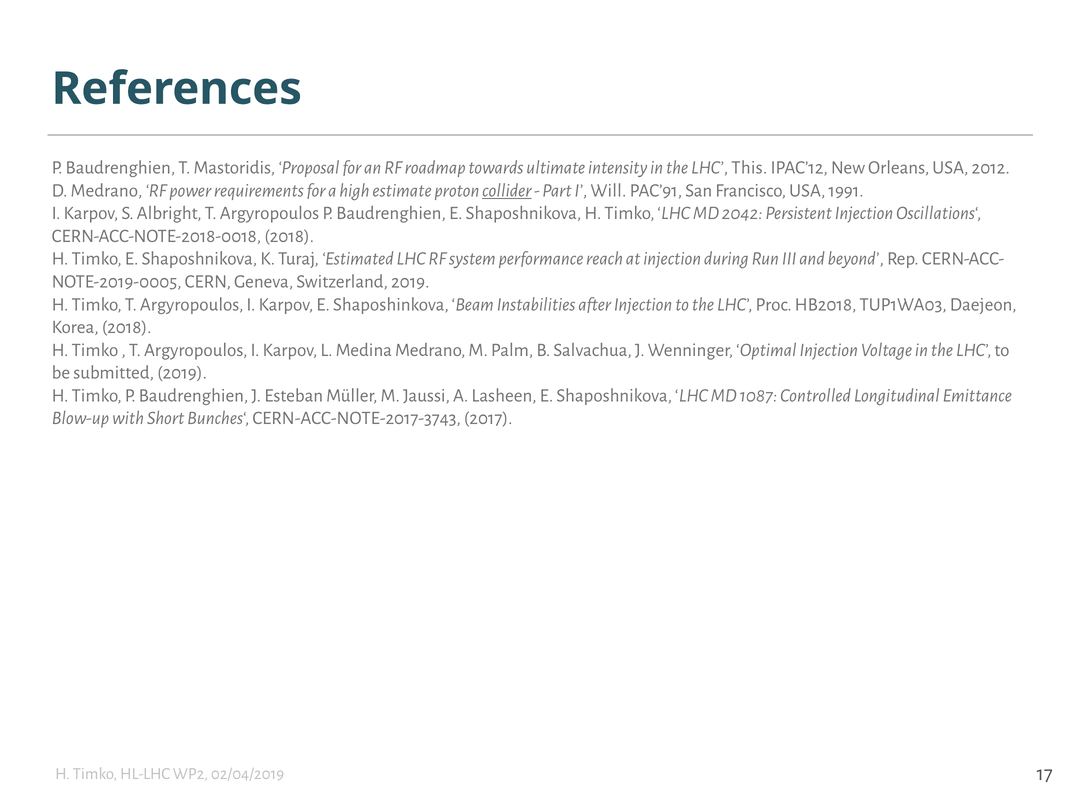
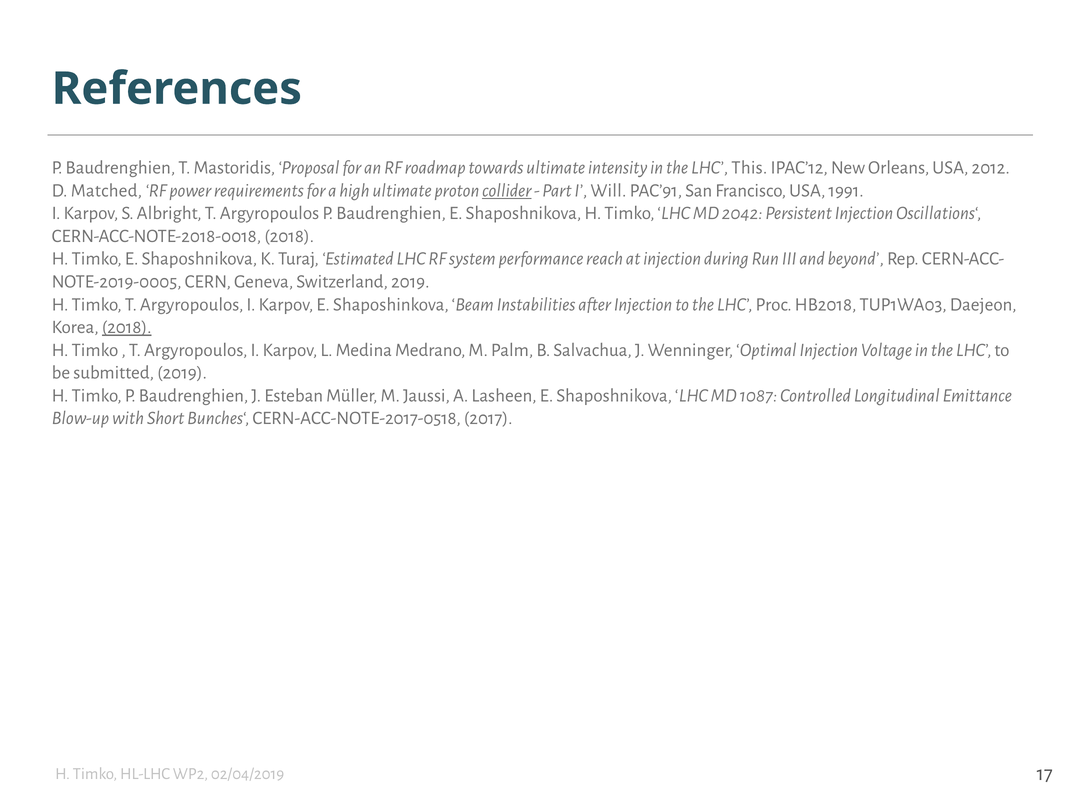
D Medrano: Medrano -> Matched (106, 190)
high estimate: estimate -> ultimate (402, 190)
2018 underline: none -> present (127, 327)
CERN-ACC-NOTE-2017-3743: CERN-ACC-NOTE-2017-3743 -> CERN-ACC-NOTE-2017-0518 (357, 418)
